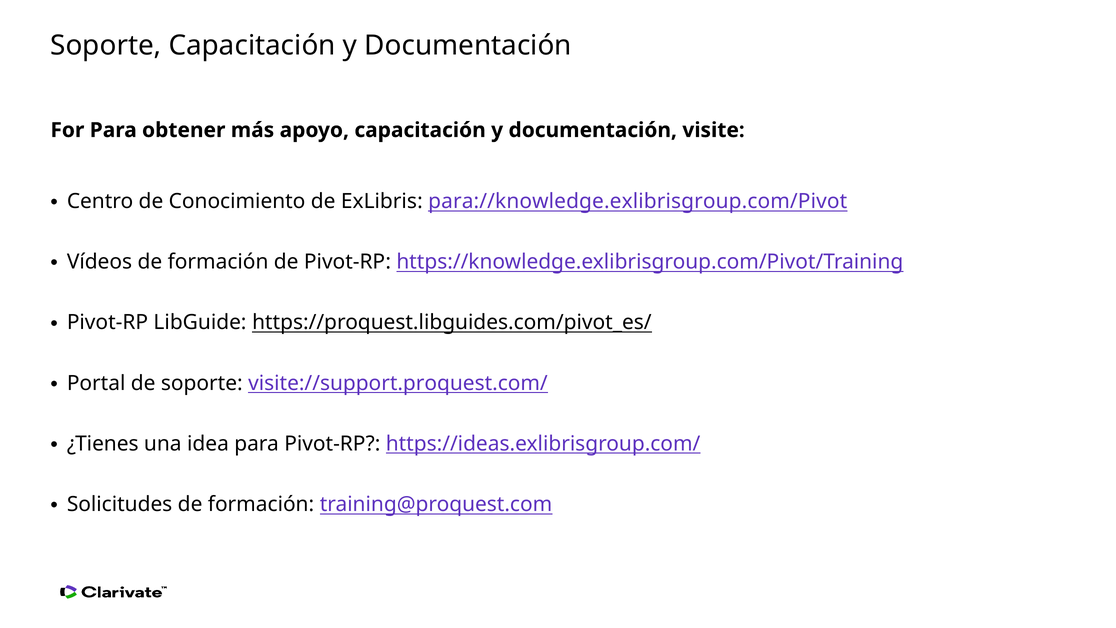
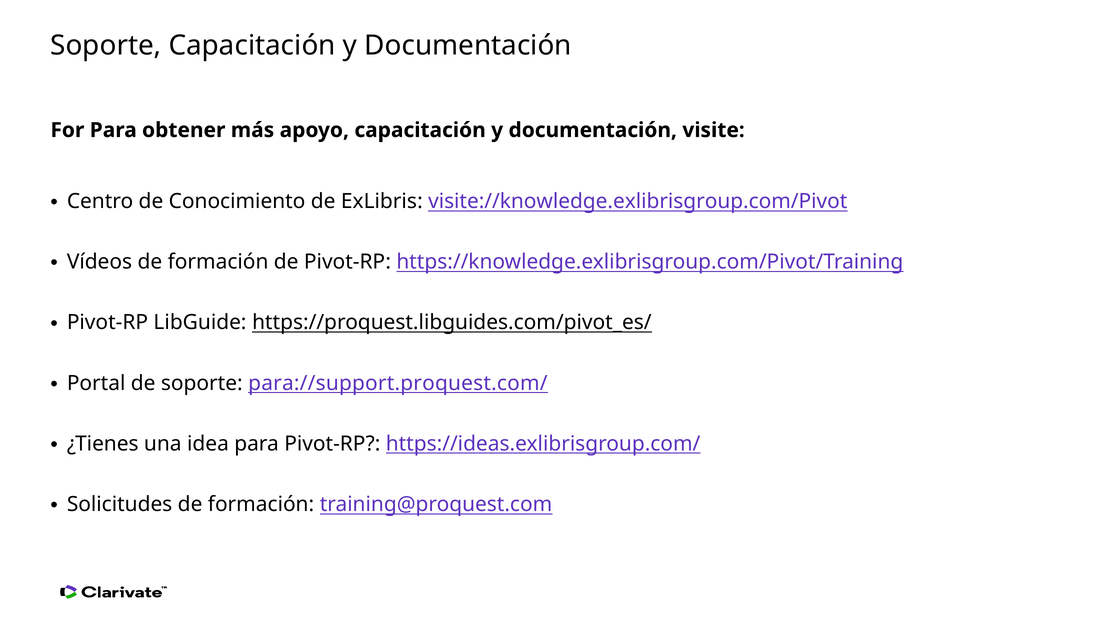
para://knowledge.exlibrisgroup.com/Pivot: para://knowledge.exlibrisgroup.com/Pivot -> visite://knowledge.exlibrisgroup.com/Pivot (638, 201)
visite://support.proquest.com/: visite://support.proquest.com/ -> para://support.proquest.com/ (398, 383)
